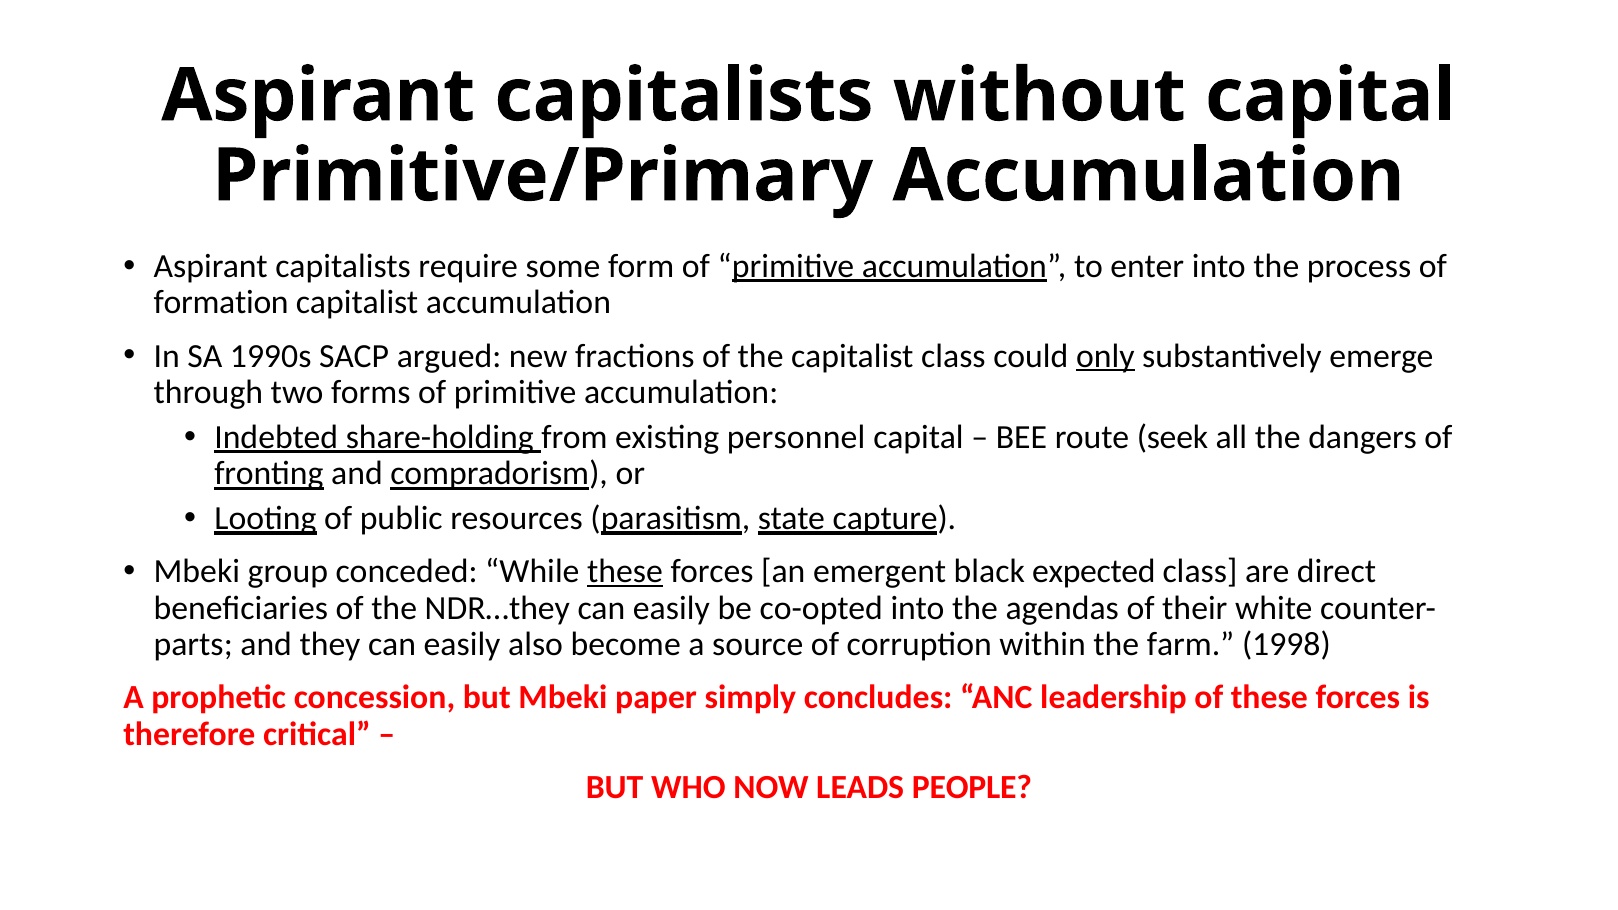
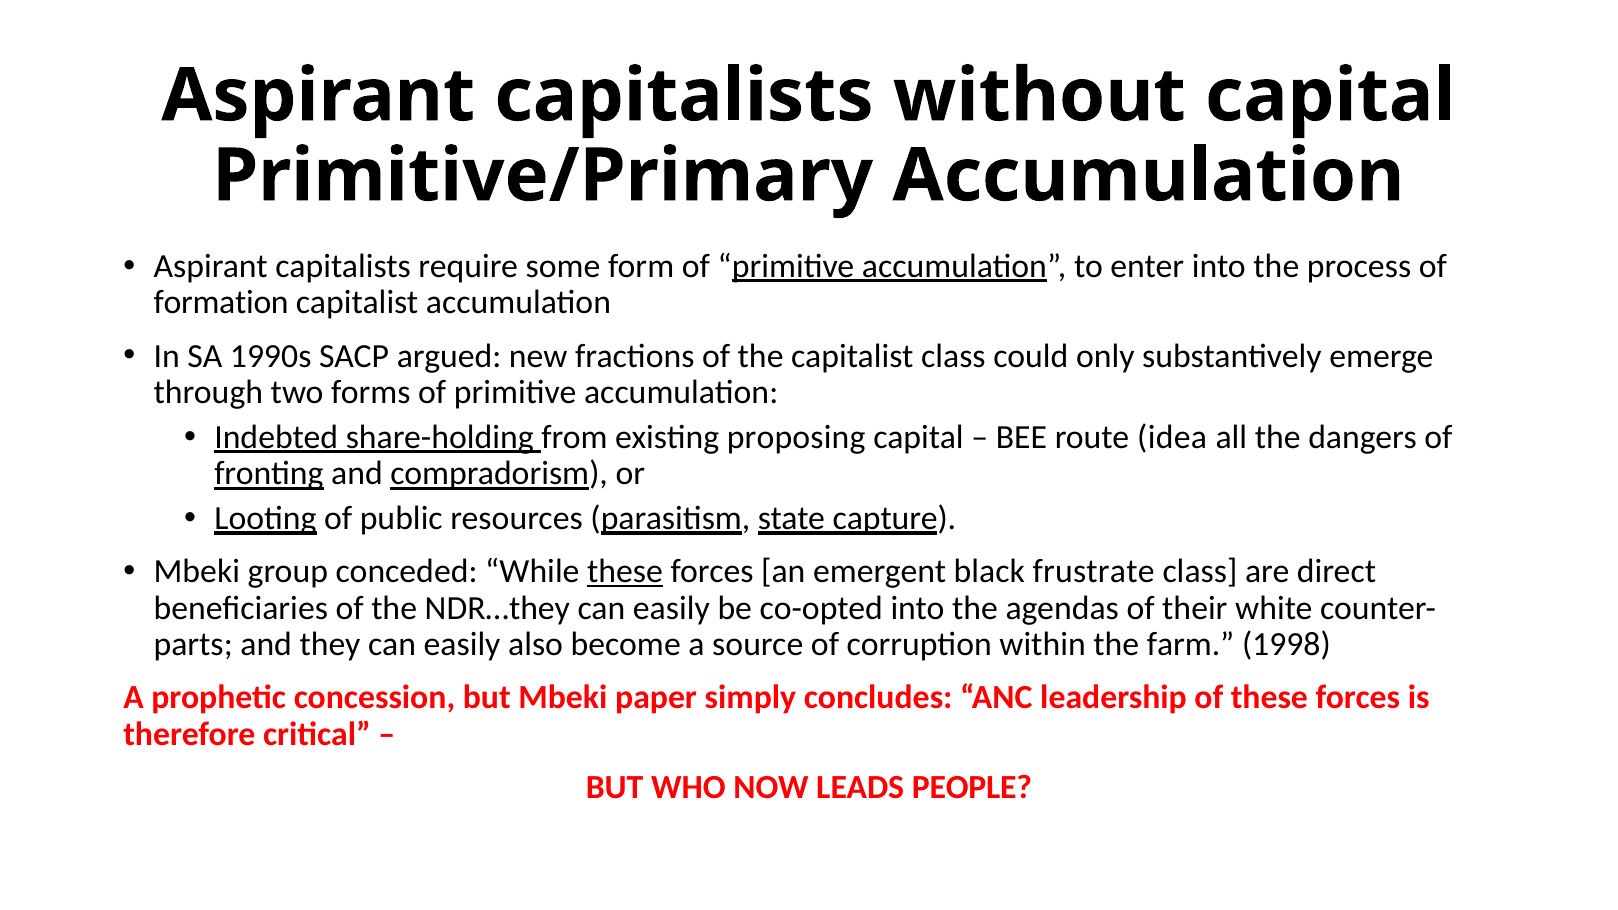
only underline: present -> none (1105, 356)
personnel: personnel -> proposing (796, 437)
seek: seek -> idea (1172, 437)
expected: expected -> frustrate (1094, 572)
